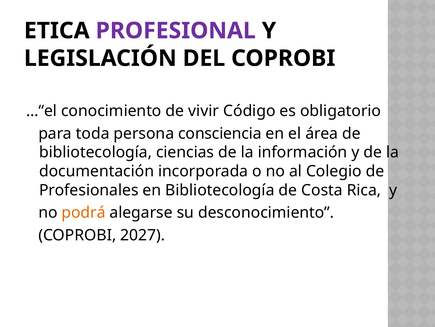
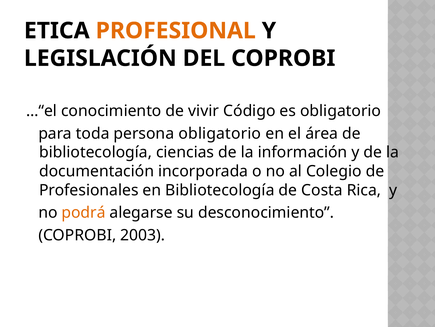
PROFESIONAL colour: purple -> orange (176, 31)
persona consciencia: consciencia -> obligatorio (220, 133)
2027: 2027 -> 2003 (143, 235)
